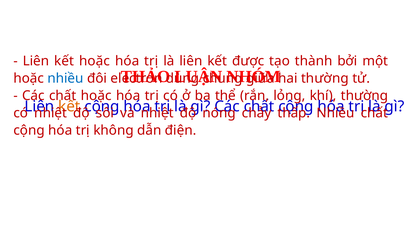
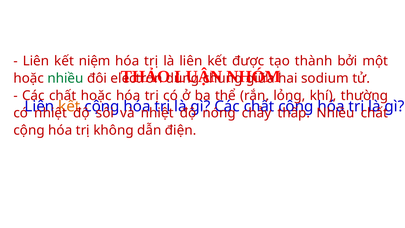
kết hoặc: hoặc -> niệm (95, 61)
nhiều colour: blue -> green (66, 78)
hai thường: thường -> sodium (325, 78)
